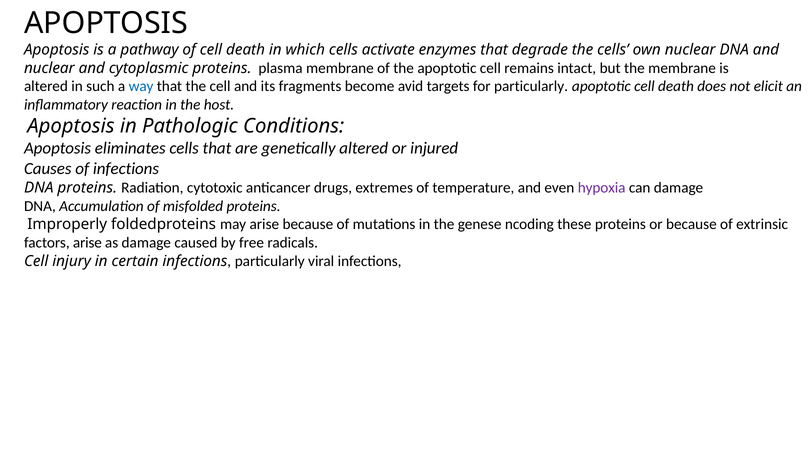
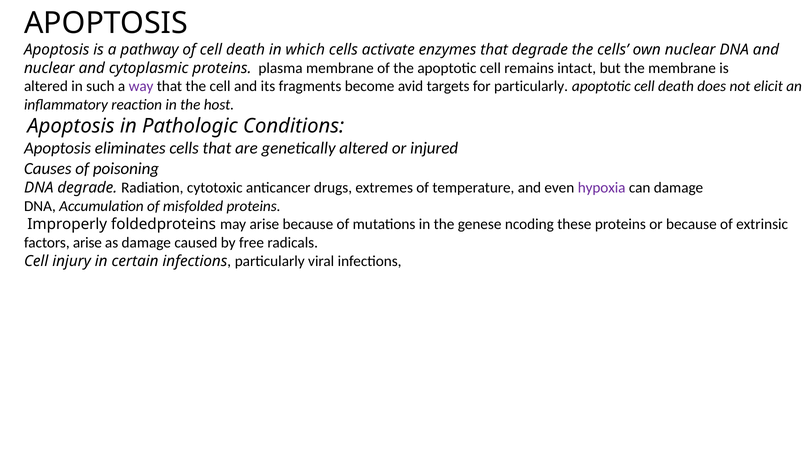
way colour: blue -> purple (141, 86)
of infections: infections -> poisoning (126, 169)
DNA proteins: proteins -> degrade (87, 188)
